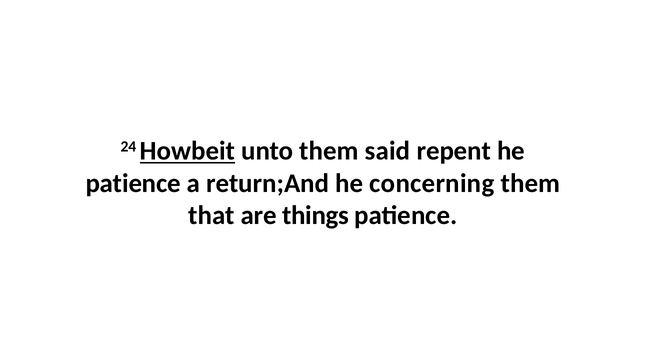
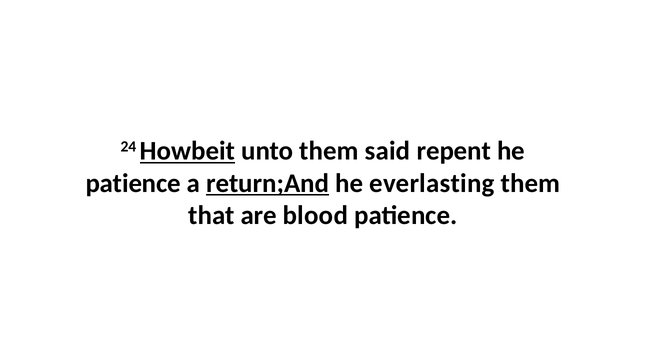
return;And underline: none -> present (268, 184)
concerning: concerning -> everlasting (432, 184)
things: things -> blood (315, 216)
